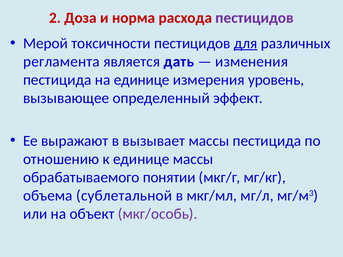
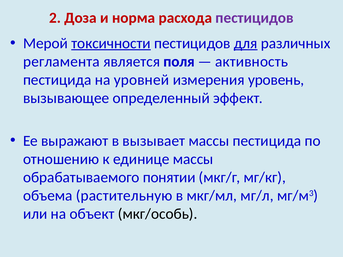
токсичности underline: none -> present (111, 43)
дать: дать -> поля (179, 62)
изменения: изменения -> активность (252, 62)
на единице: единице -> уровней (141, 80)
сублетальной: сублетальной -> растительную (124, 196)
мкг/особь colour: purple -> black (158, 214)
